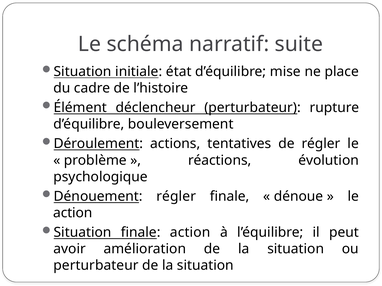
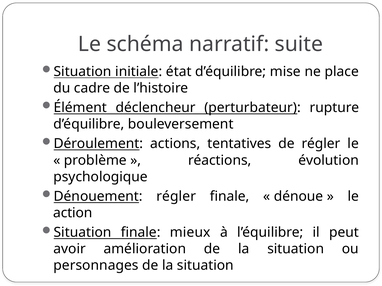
finale action: action -> mieux (190, 233)
perturbateur: perturbateur -> personnages (96, 266)
